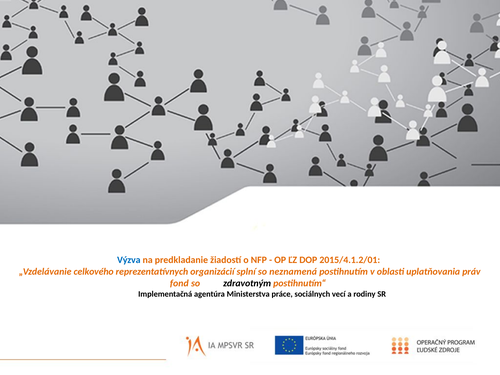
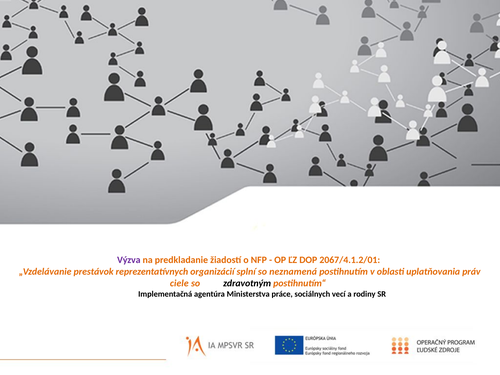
Výzva colour: blue -> purple (129, 260)
2015/4.1.2/01: 2015/4.1.2/01 -> 2067/4.1.2/01 (350, 260)
celkového: celkového -> prestávok (94, 272)
fond: fond -> ciele (179, 283)
